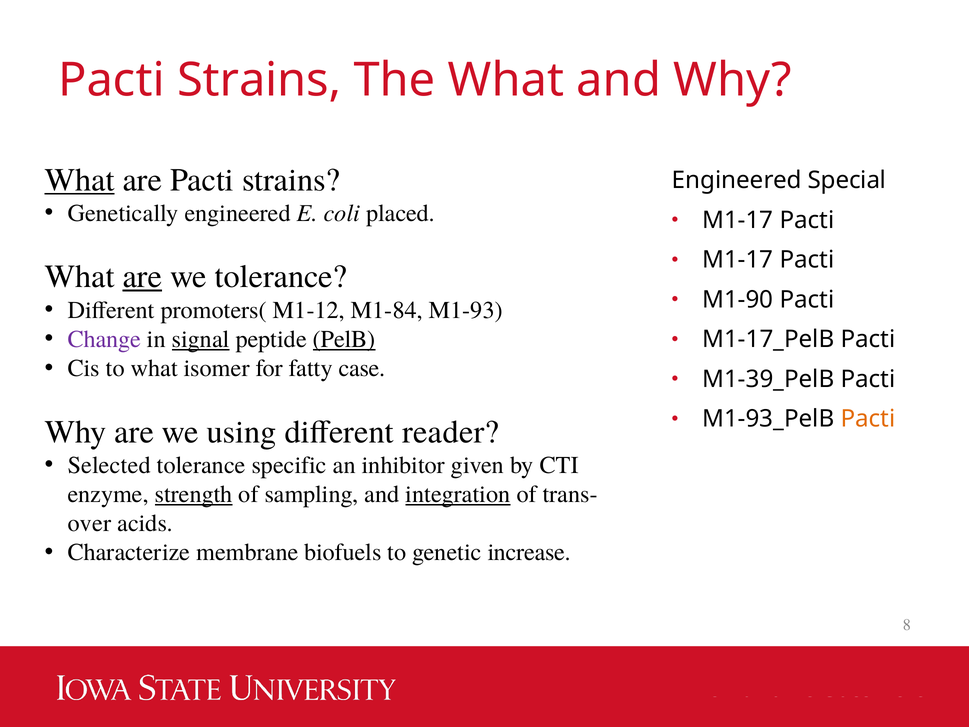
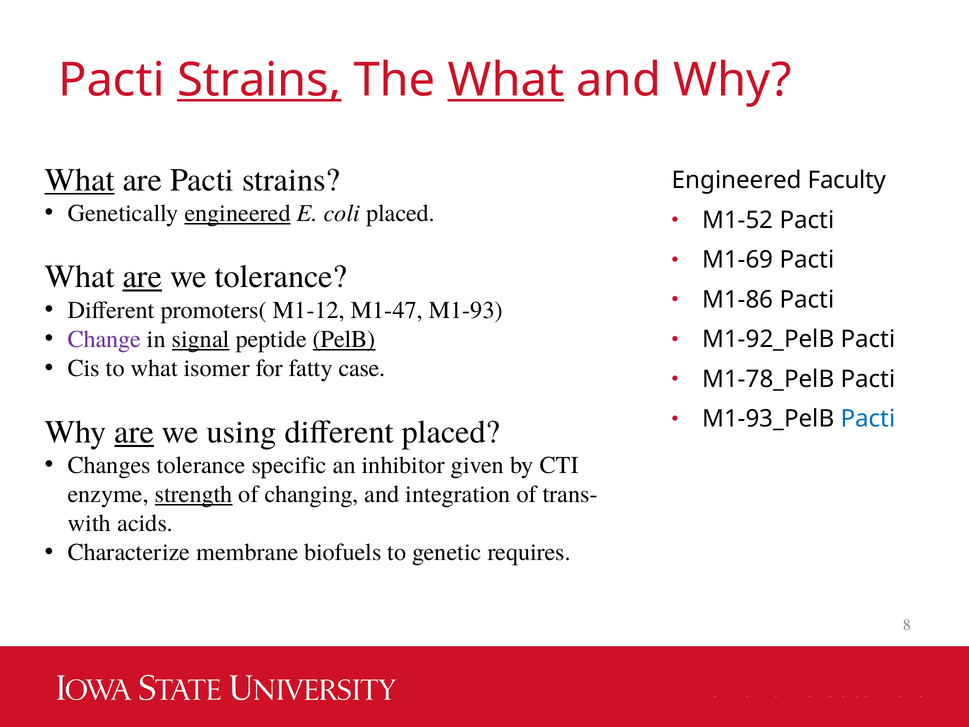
Strains underline: none -> present (259, 80)
What underline: none -> present (506, 80)
Special: Special -> Faculty (847, 180)
engineered underline: none -> present (238, 213)
M1-17: M1-17 -> M1-52 (738, 220)
M1-17: M1-17 -> M1-69 (738, 260)
M1-90: M1-90 -> M1-86 (738, 299)
M1-84: M1-84 -> M1-47 (387, 310)
M1-17_PelB: M1-17_PelB -> M1-92_PelB (768, 339)
M1-39_PelB: M1-39_PelB -> M1-78_PelB (768, 379)
Pacti colour: orange -> blue (868, 419)
are underline: none -> present (134, 432)
different reader: reader -> placed (451, 432)
Selected: Selected -> Changes (109, 465)
sampling: sampling -> changing (312, 494)
integration underline: present -> none (458, 494)
over: over -> with (89, 523)
increase: increase -> requires (529, 552)
